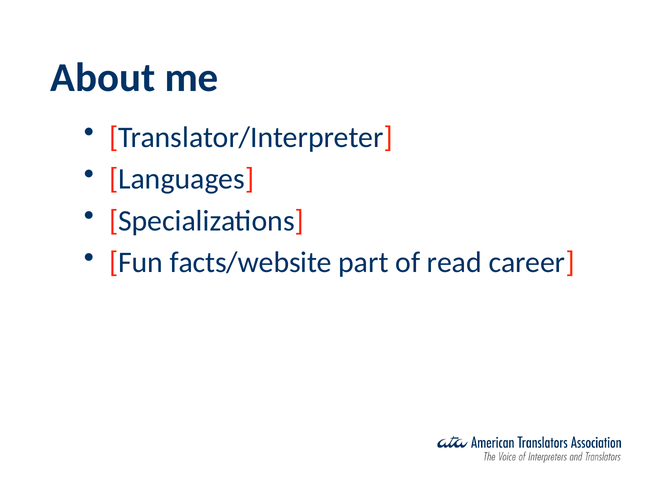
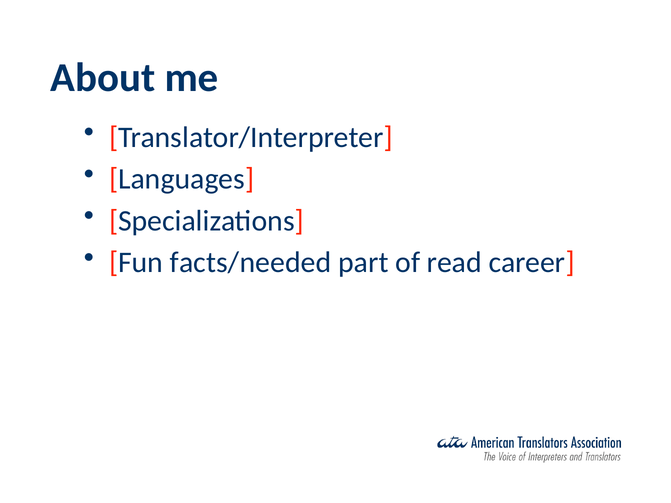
facts/website: facts/website -> facts/needed (251, 263)
